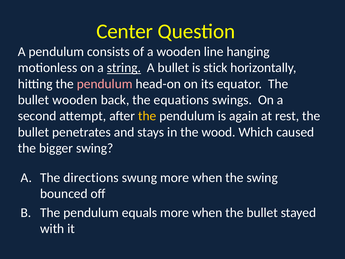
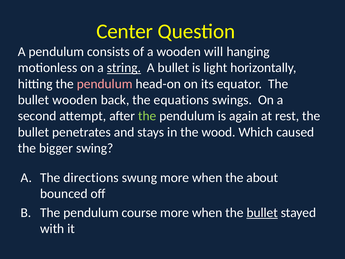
line: line -> will (214, 52)
stick: stick -> light (215, 68)
the colour: yellow -> light green (147, 116)
the swing: swing -> about (262, 177)
equals: equals -> course (140, 212)
bullet underline: none -> present (262, 212)
